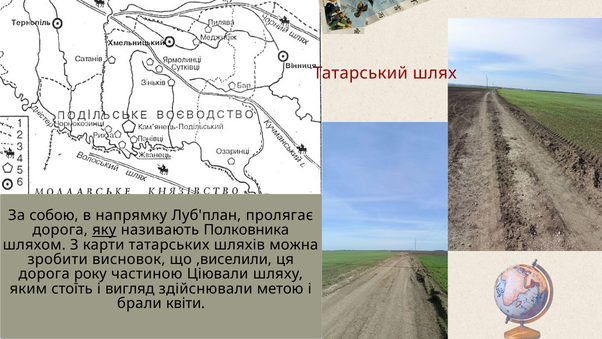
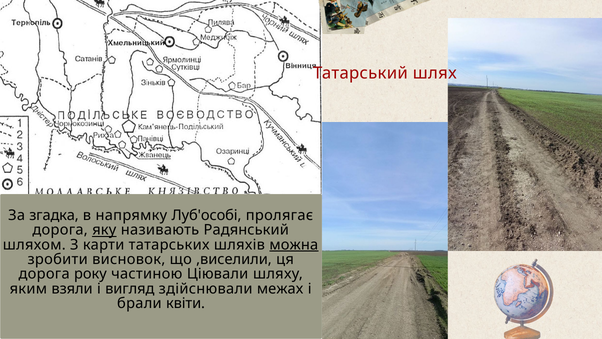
собою: собою -> згадка (54, 215)
Луб'план: Луб'план -> Луб'особі (207, 215)
Полковника: Полковника -> Радянський (246, 230)
можна underline: none -> present (294, 245)
стоїть: стоїть -> взяли (72, 288)
метою: метою -> межах (280, 288)
